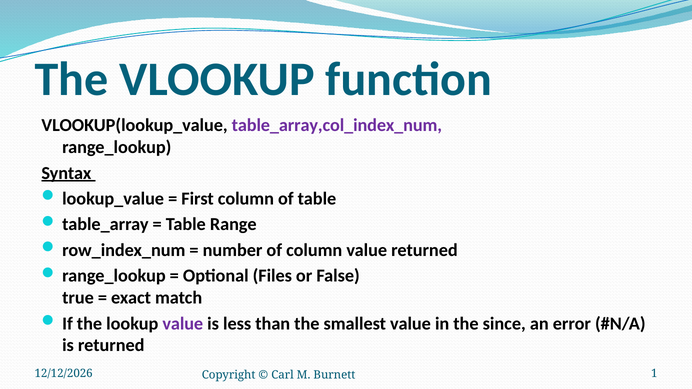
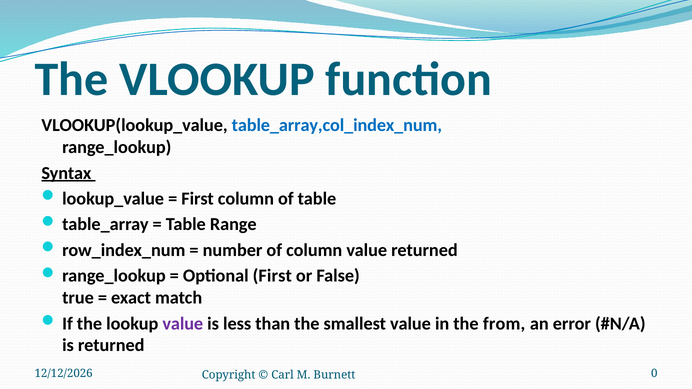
table_array,col_index_num colour: purple -> blue (337, 125)
Optional Files: Files -> First (272, 276)
since: since -> from (504, 324)
1: 1 -> 0 (654, 374)
